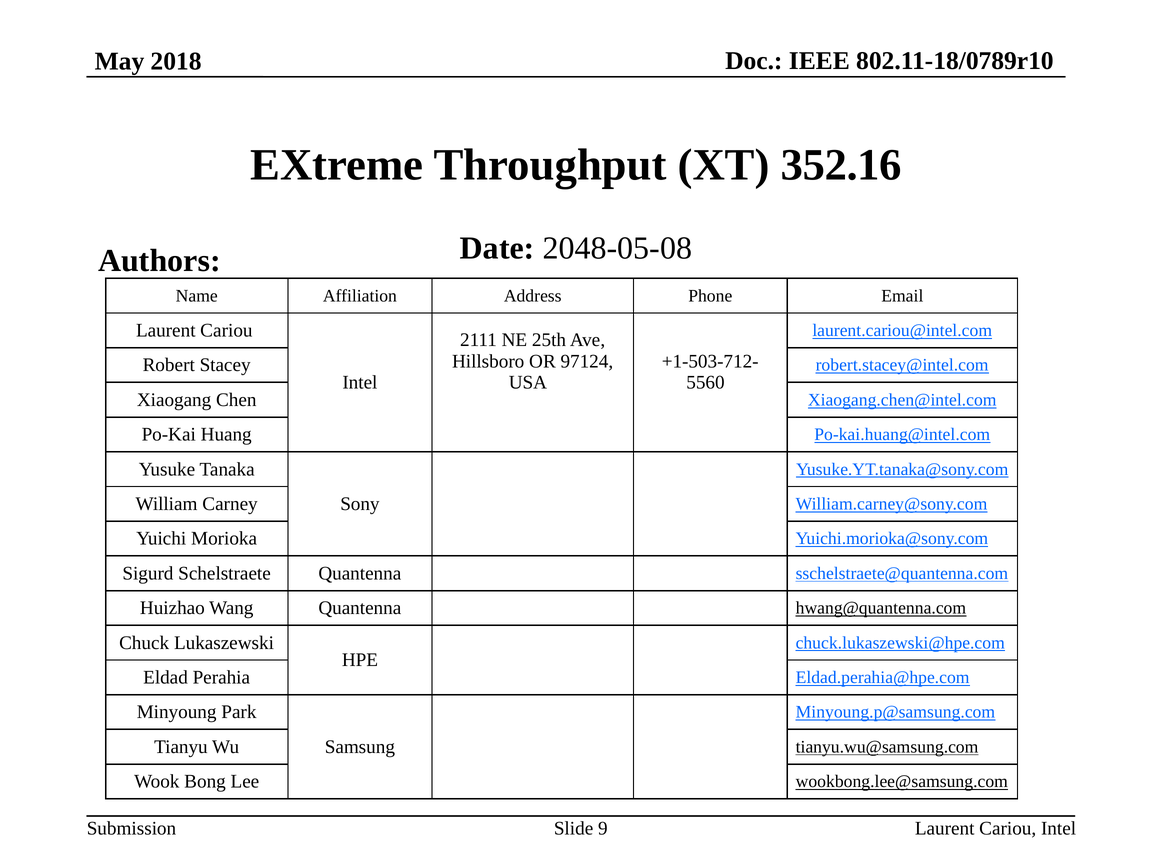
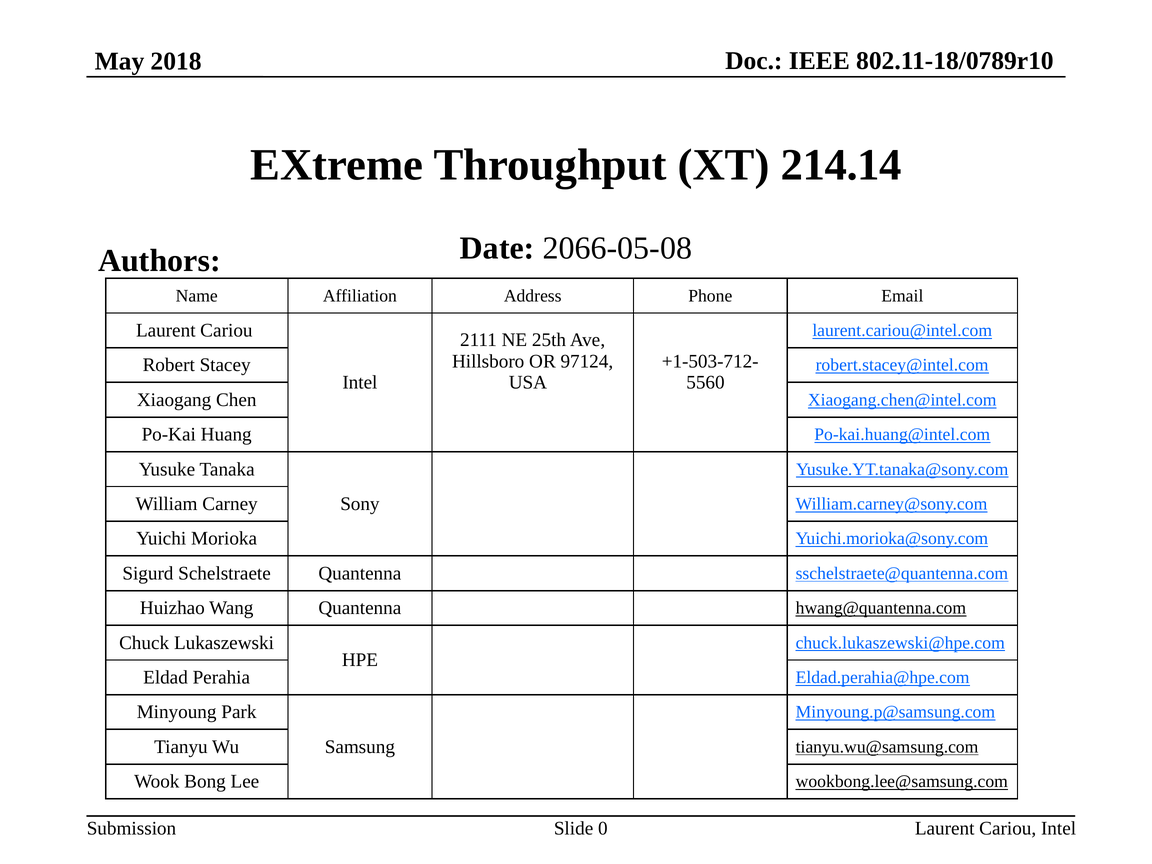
352.16: 352.16 -> 214.14 (841, 165)
2048-05-08: 2048-05-08 -> 2066-05-08 (617, 248)
9: 9 -> 0 (603, 829)
